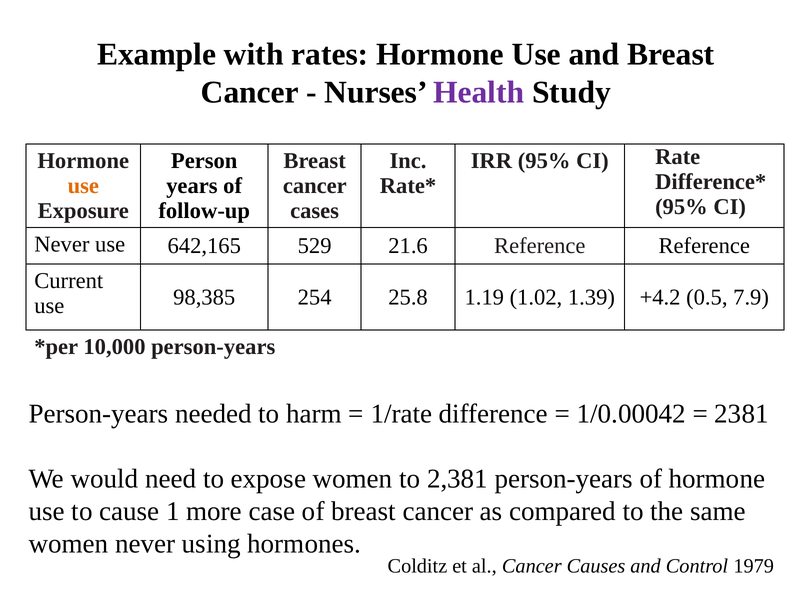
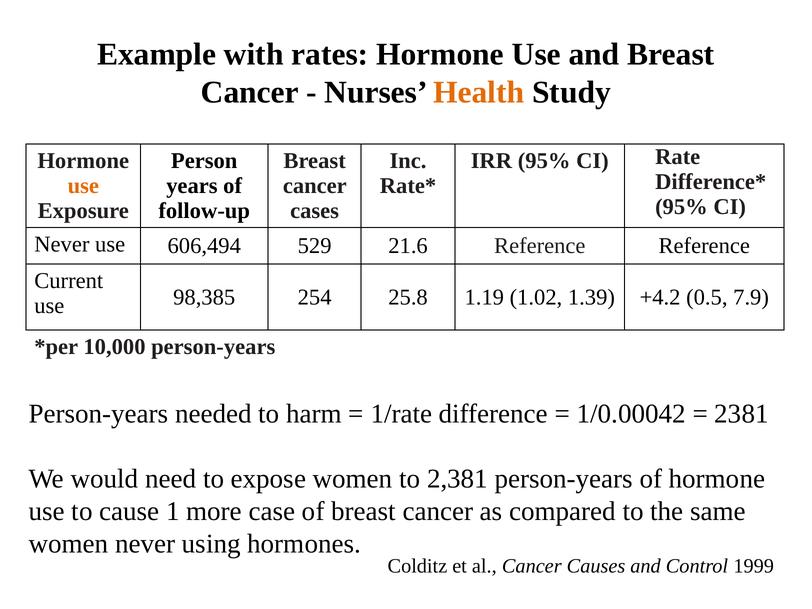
Health colour: purple -> orange (479, 92)
642,165: 642,165 -> 606,494 (204, 246)
1979: 1979 -> 1999 (754, 566)
